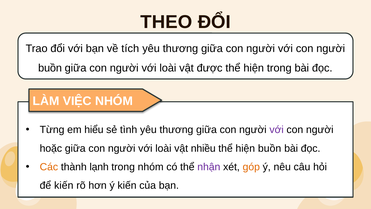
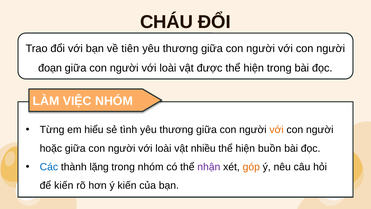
THEO: THEO -> CHÁU (167, 22)
tích: tích -> tiên (130, 49)
buồn: buồn -> đoạn (50, 68)
với colour: purple -> orange (277, 130)
Các colour: orange -> blue (49, 167)
lạnh: lạnh -> lặng (99, 167)
